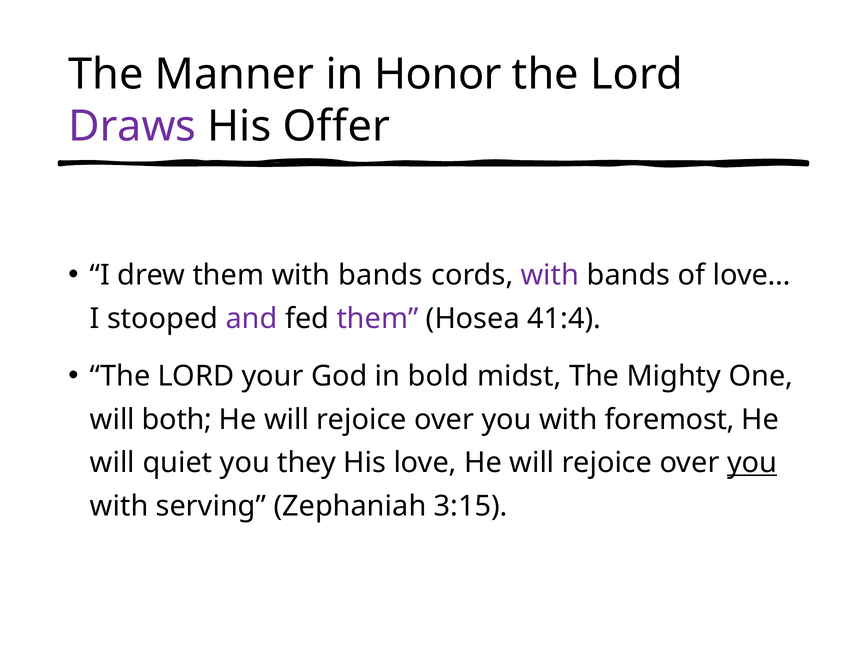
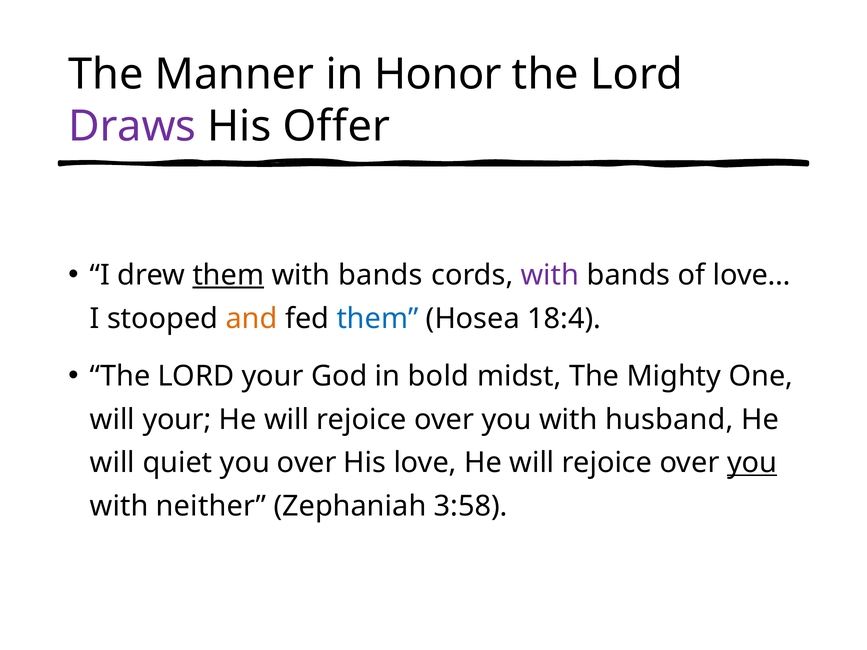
them underline: none -> present (228, 275)
and colour: purple -> orange (252, 319)
them colour: purple -> blue (377, 319)
41:4: 41:4 -> 18:4 (564, 319)
will both: both -> your (177, 420)
foremost: foremost -> husband (669, 420)
you they: they -> over (307, 463)
serving: serving -> neither (211, 506)
3:15: 3:15 -> 3:58 (471, 506)
